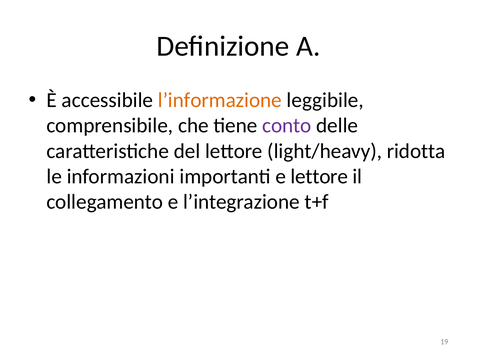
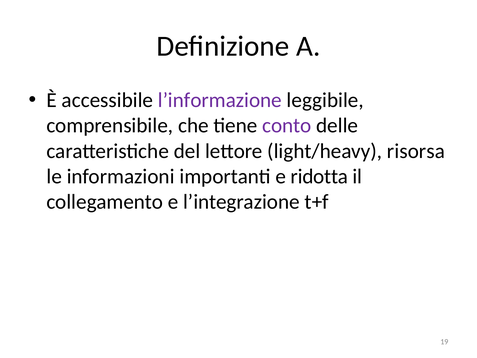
l’informazione colour: orange -> purple (220, 100)
ridotta: ridotta -> risorsa (416, 151)
e lettore: lettore -> ridotta (319, 176)
